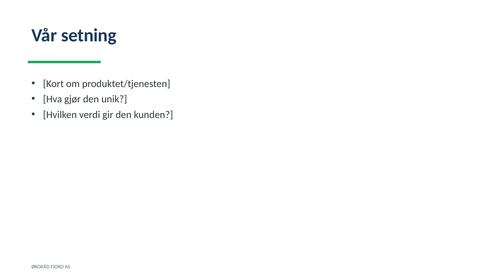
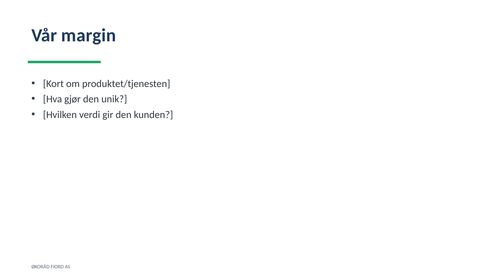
setning: setning -> margin (89, 35)
